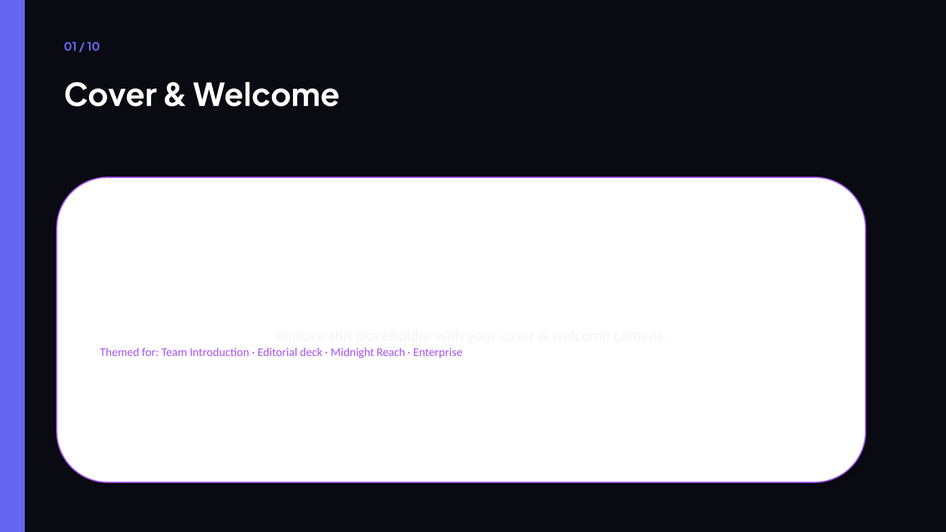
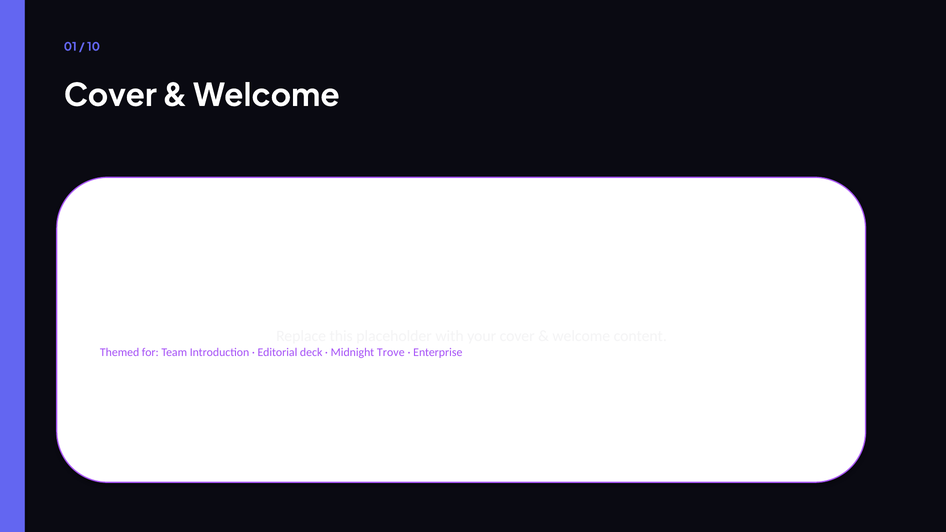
Reach: Reach -> Trove (391, 353)
